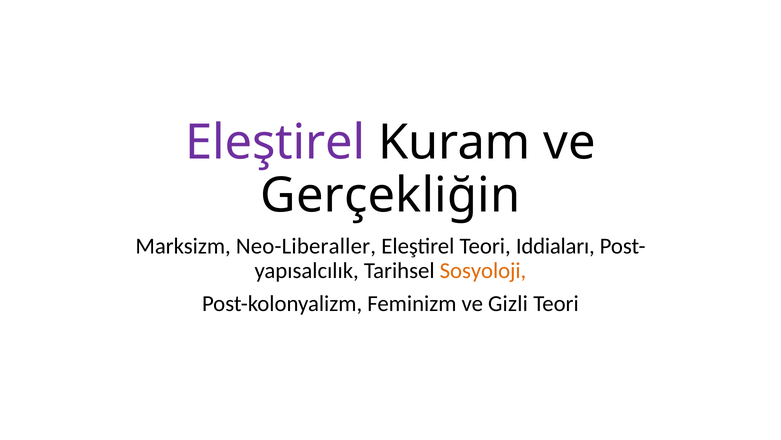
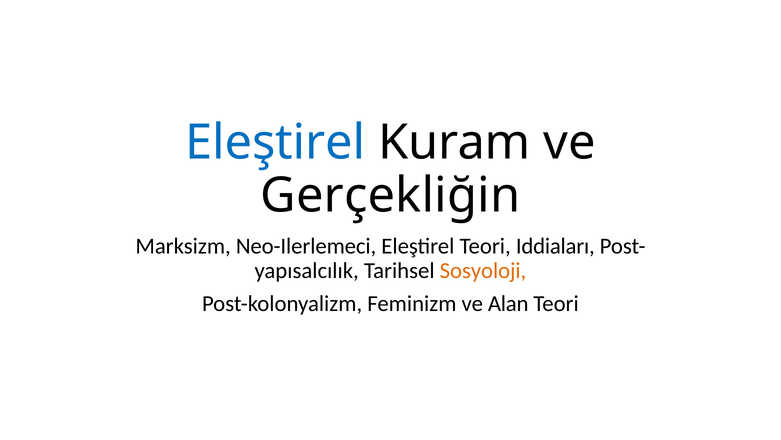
Eleştirel colour: purple -> blue (275, 143)
Neo-Liberaller: Neo-Liberaller -> Neo-Ilerlemeci (306, 246)
Gizli: Gizli -> Alan (508, 303)
